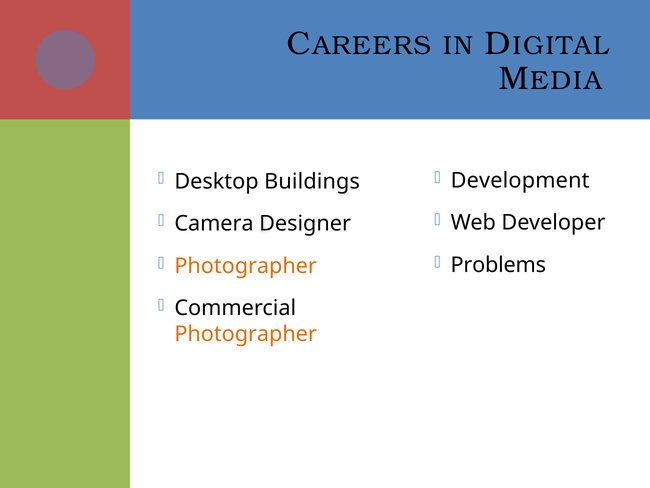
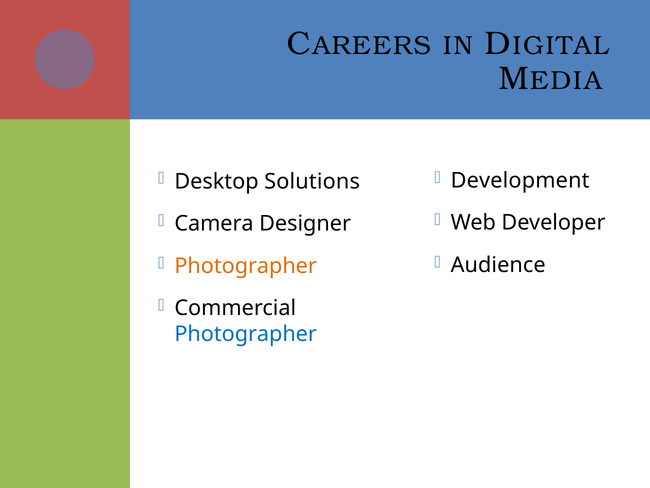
Buildings: Buildings -> Solutions (312, 181)
Problems: Problems -> Audience (498, 265)
Photographer colour: orange -> blue (246, 334)
